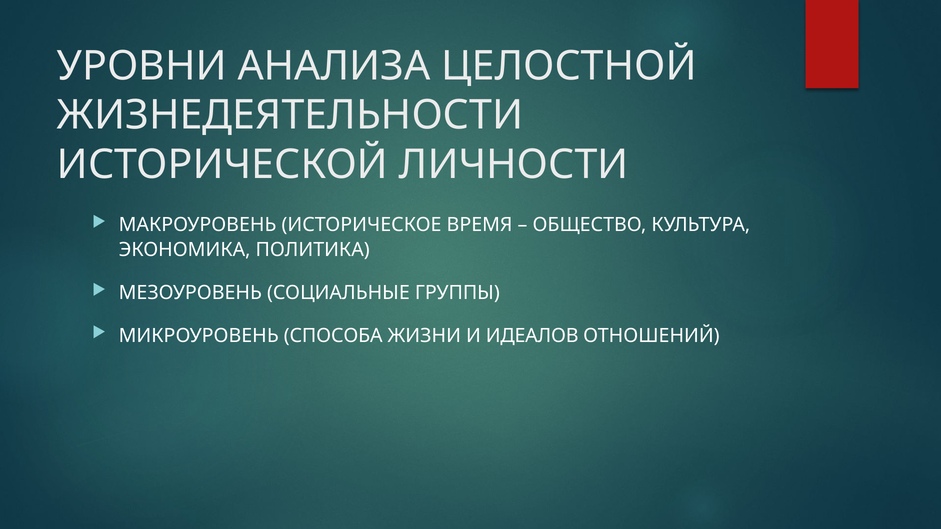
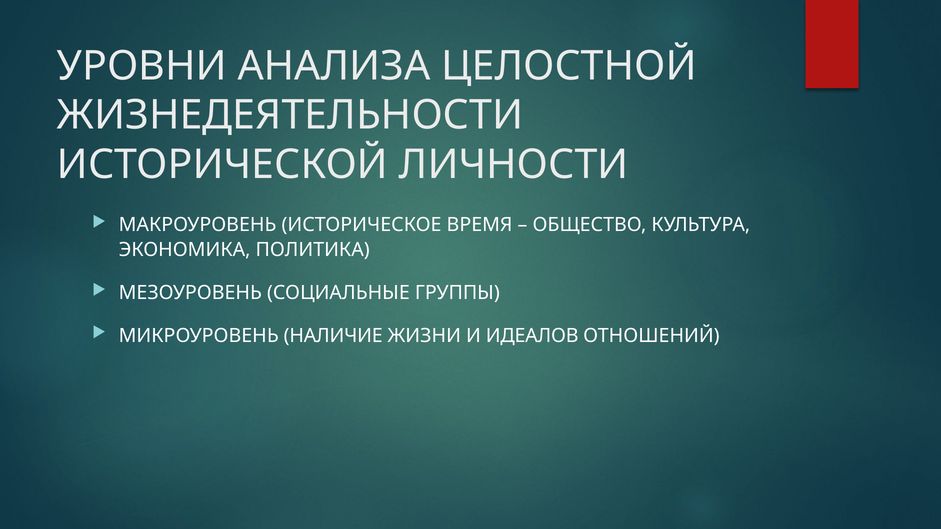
СПОСОБА: СПОСОБА -> НАЛИЧИЕ (333, 336)
